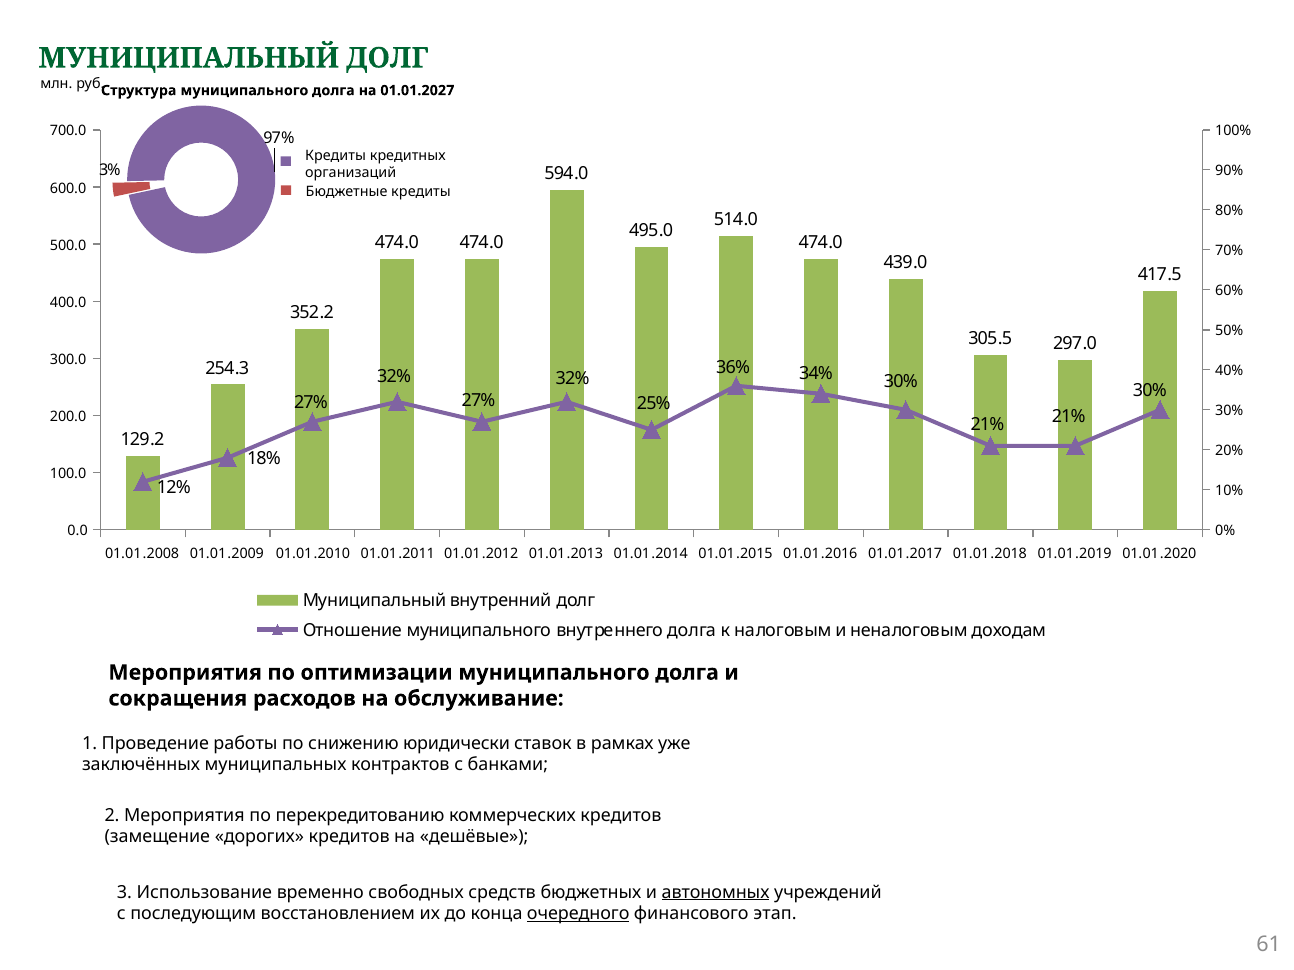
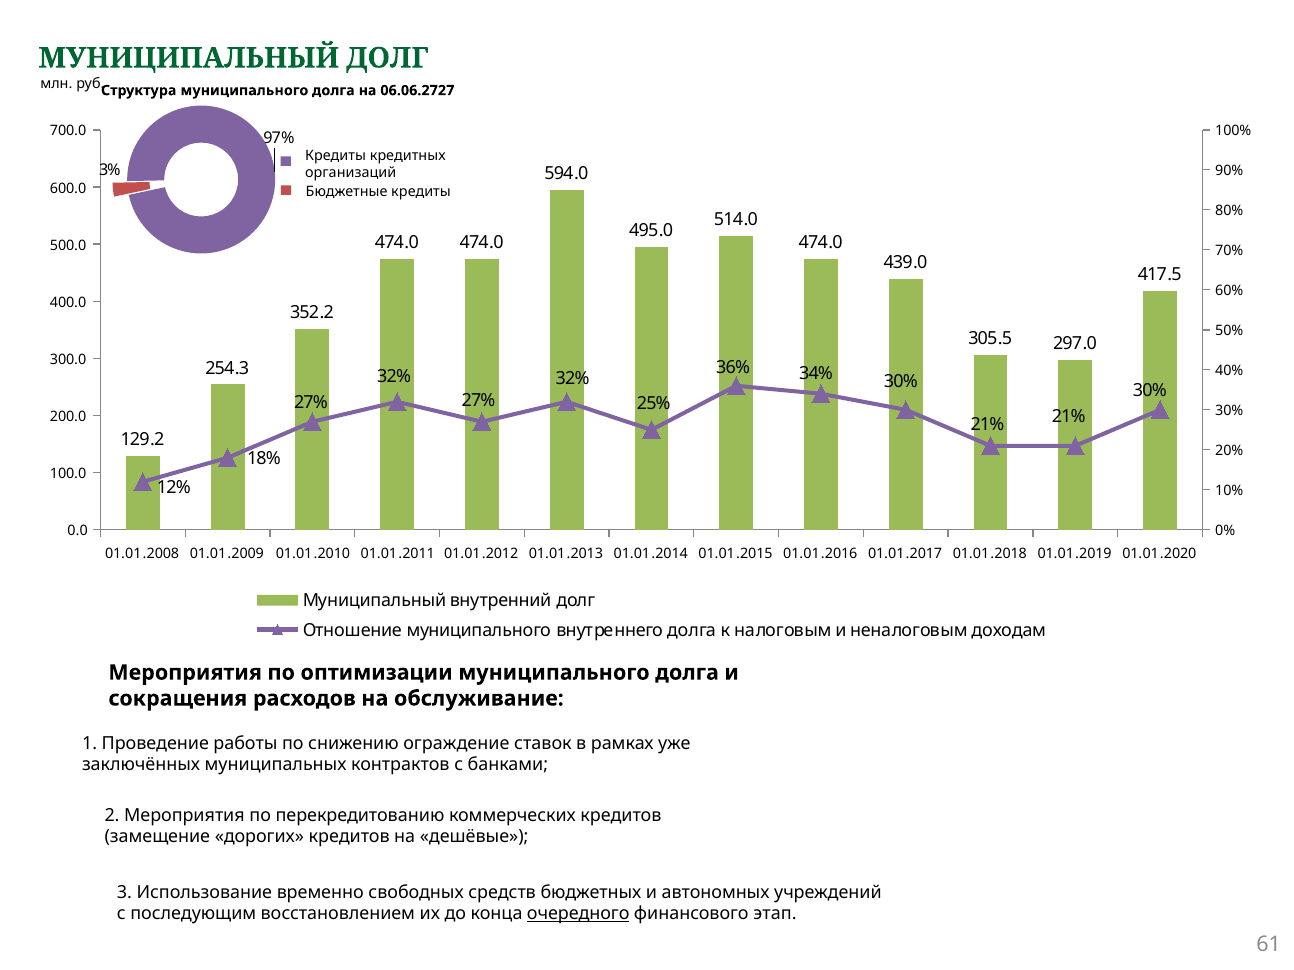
01.01.2027: 01.01.2027 -> 06.06.2727 (417, 91)
юридически: юридически -> ограждение (456, 744)
автономных underline: present -> none (716, 893)
